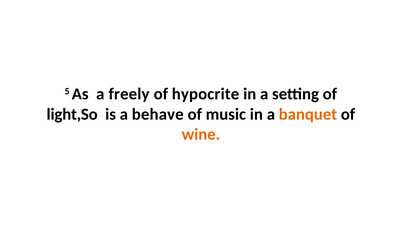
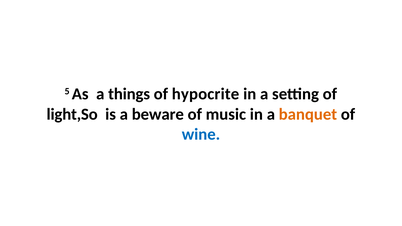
freely: freely -> things (129, 94)
behave: behave -> beware (158, 114)
wine colour: orange -> blue (201, 134)
